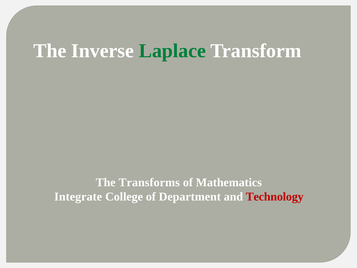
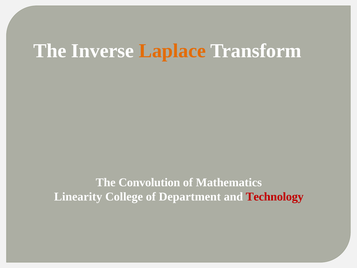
Laplace colour: green -> orange (172, 51)
Transforms: Transforms -> Convolution (149, 182)
Integrate: Integrate -> Linearity (78, 197)
